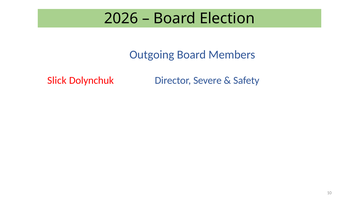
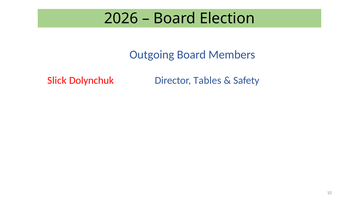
Severe: Severe -> Tables (207, 80)
